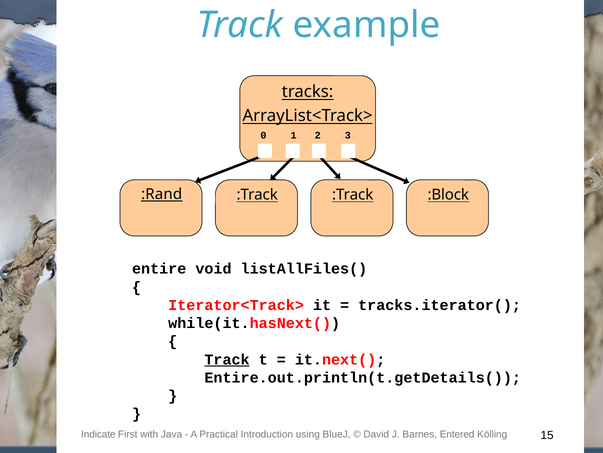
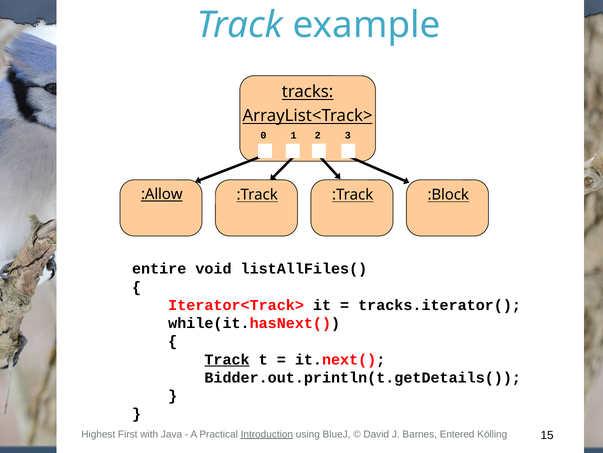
:Rand: :Rand -> :Allow (162, 194)
Entire.out.println(t.getDetails(: Entire.out.println(t.getDetails( -> Bidder.out.println(t.getDetails( (363, 377)
Indicate: Indicate -> Highest (98, 433)
Introduction underline: none -> present (267, 433)
